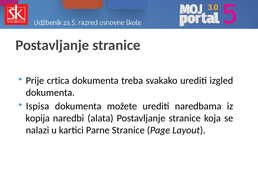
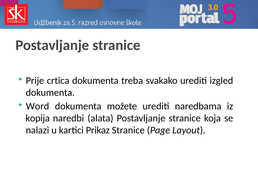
Ispisa: Ispisa -> Word (38, 106)
Parne: Parne -> Prikaz (98, 130)
